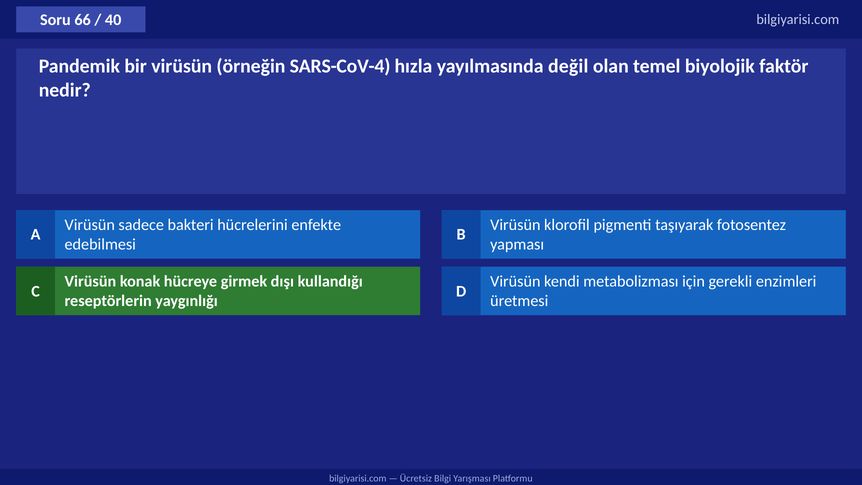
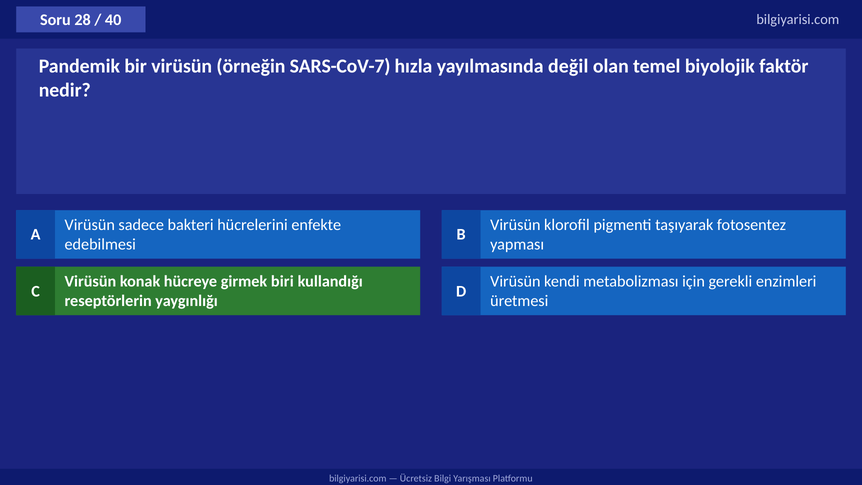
66: 66 -> 28 (83, 20)
SARS-CoV-4: SARS-CoV-4 -> SARS-CoV-7 (340, 66)
dışı: dışı -> biri (282, 281)
